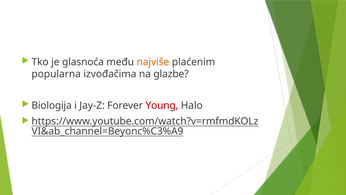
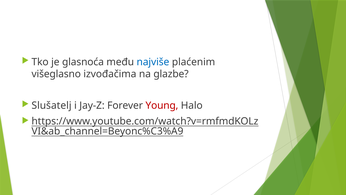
najviše colour: orange -> blue (153, 62)
popularna: popularna -> višeglasno (56, 74)
Biologija: Biologija -> Slušatelj (52, 105)
